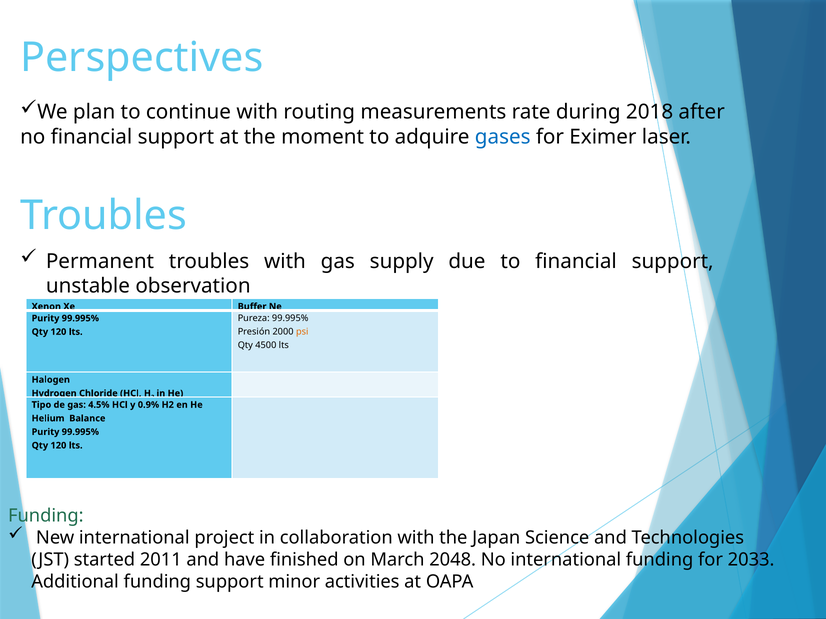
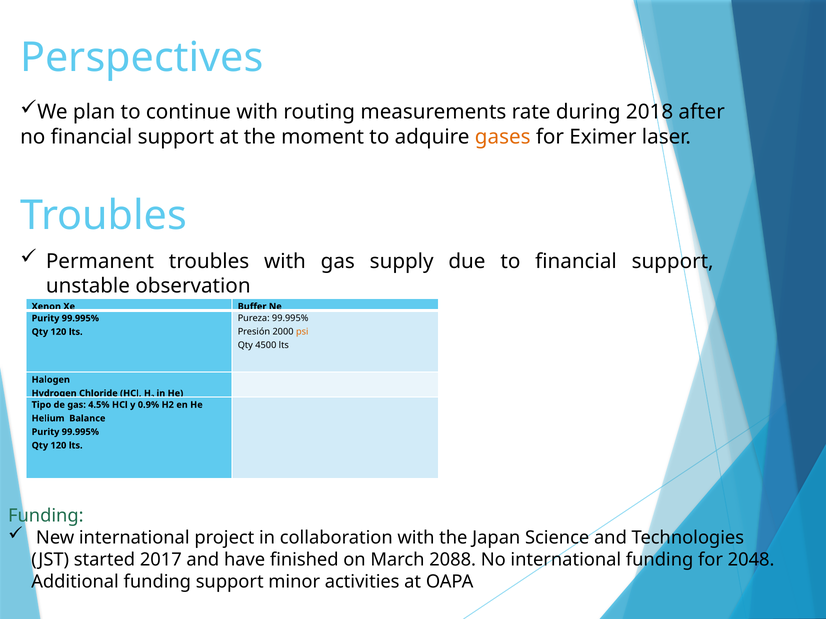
gases colour: blue -> orange (503, 137)
2011: 2011 -> 2017 (161, 560)
2048: 2048 -> 2088 (453, 560)
2033: 2033 -> 2048 (751, 560)
